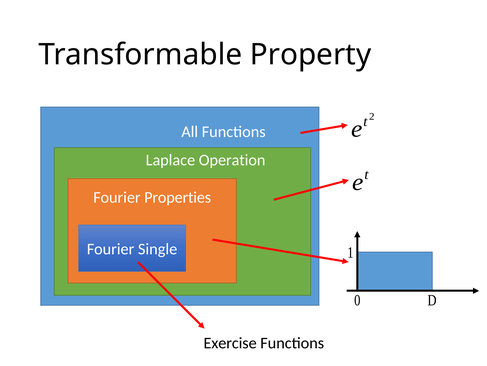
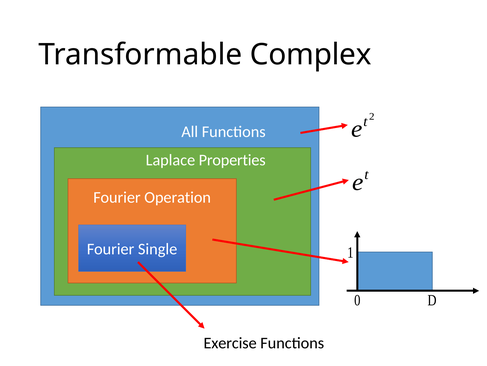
Property: Property -> Complex (311, 55)
Operation: Operation -> Properties (232, 160)
Properties: Properties -> Operation (178, 197)
